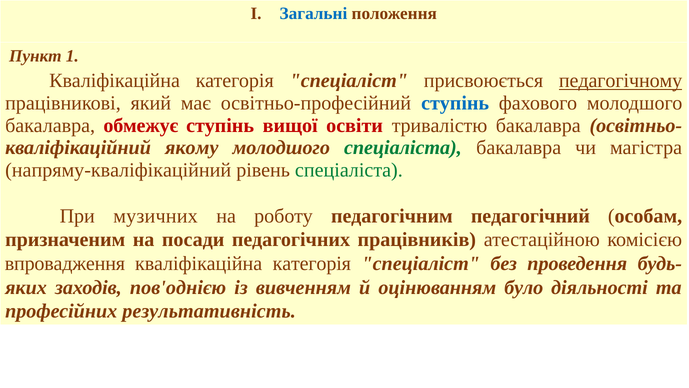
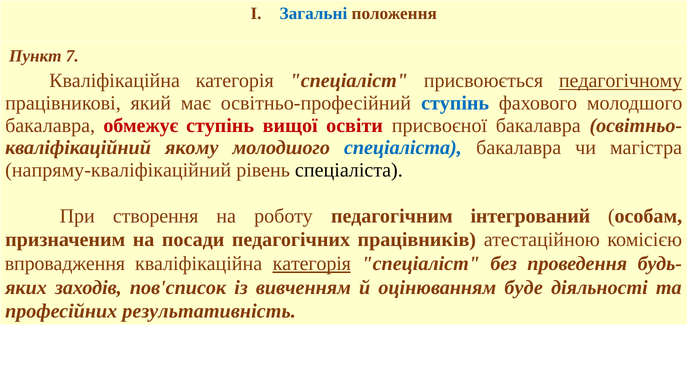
1: 1 -> 7 (72, 56)
тривалістю: тривалістю -> присвоєної (439, 125)
спеціаліста colour: green -> blue (403, 147)
спеціаліста colour: green -> black (349, 170)
музичних: музичних -> створення (156, 216)
педагогічний: педагогічний -> інтегрований (530, 216)
категорія underline: none -> present (312, 263)
пов'однією: пов'однією -> пов'список (178, 287)
було: було -> буде (524, 287)
